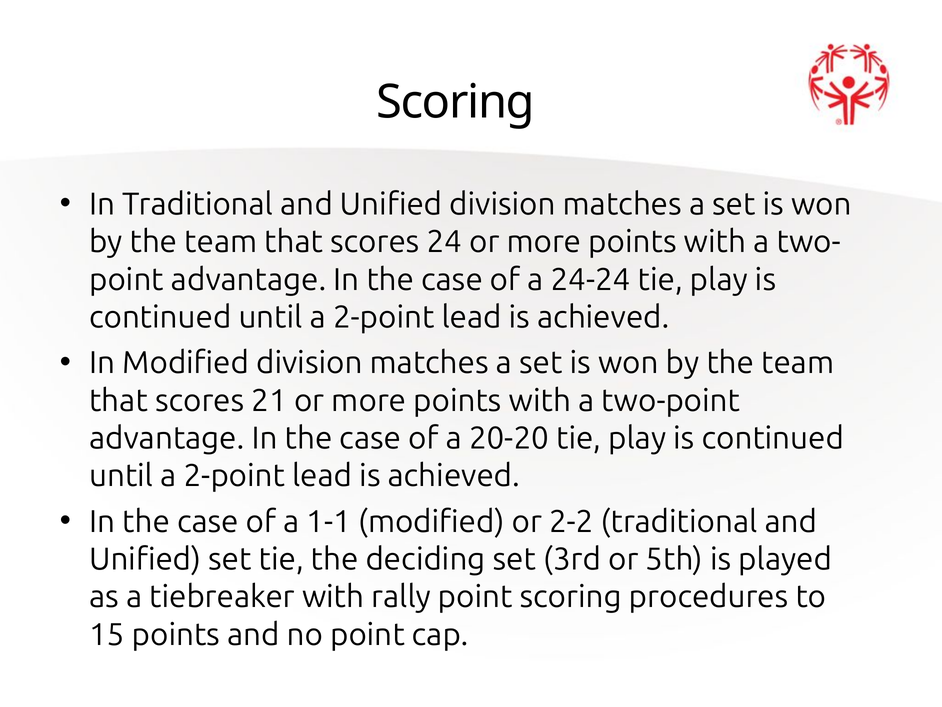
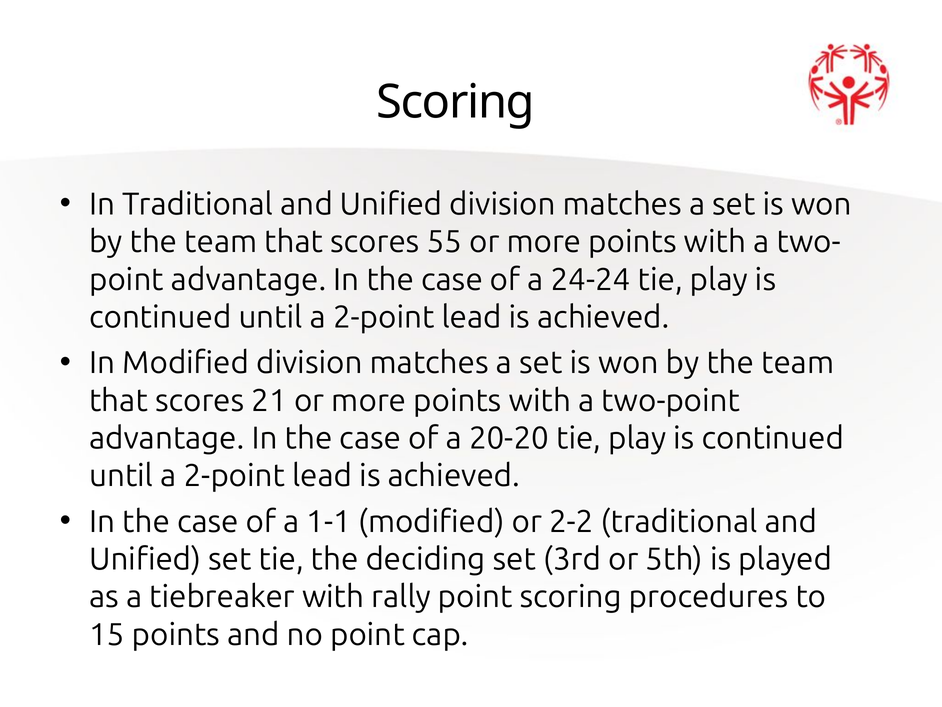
24: 24 -> 55 (444, 242)
